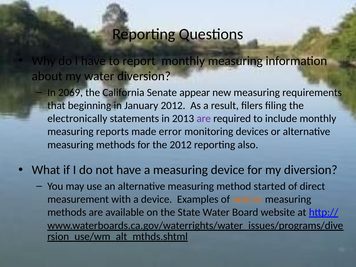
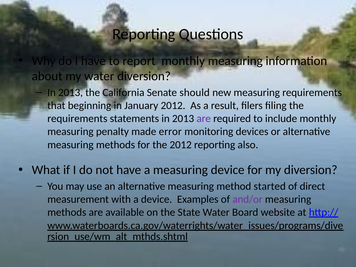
2069: 2069 -> 2013 (71, 93)
appear: appear -> should (195, 93)
electronically: electronically -> requirements (77, 119)
reports: reports -> penalty (112, 132)
and/or colour: orange -> purple (248, 199)
